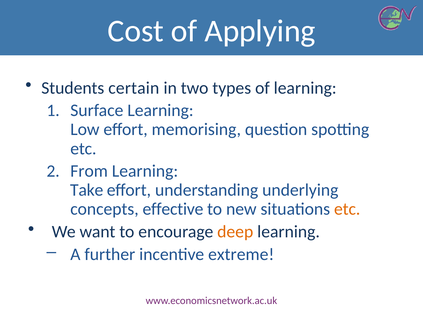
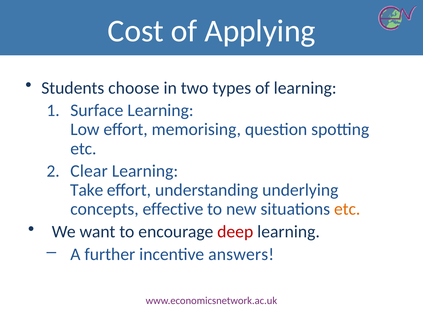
certain: certain -> choose (134, 88)
From: From -> Clear (89, 171)
deep colour: orange -> red (235, 232)
extreme: extreme -> answers (241, 255)
